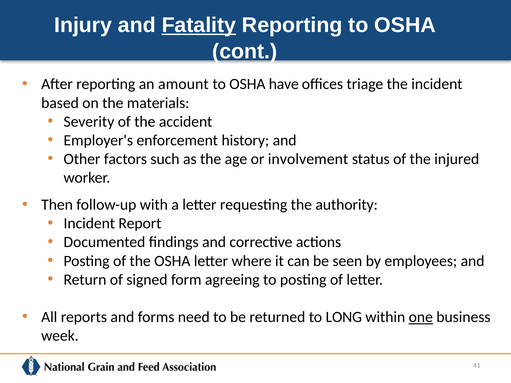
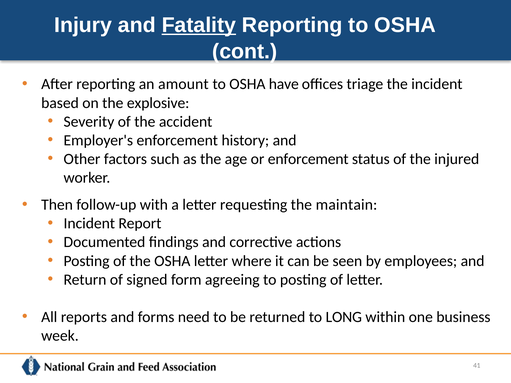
materials: materials -> explosive (158, 103)
or involvement: involvement -> enforcement (308, 159)
authority: authority -> maintain (347, 205)
one underline: present -> none (421, 317)
